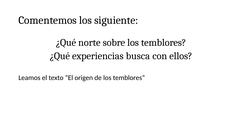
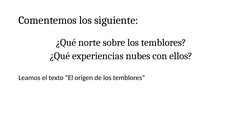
busca: busca -> nubes (138, 56)
